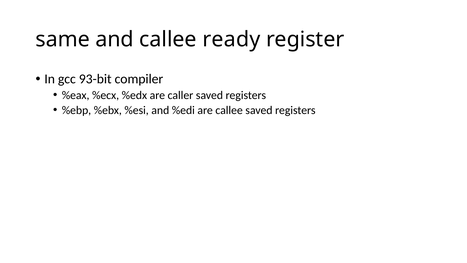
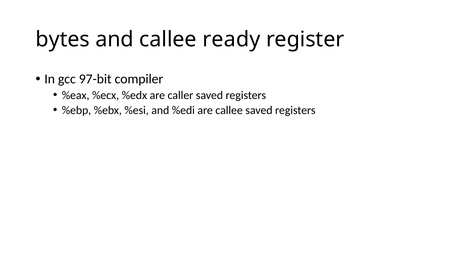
same: same -> bytes (63, 39)
93-bit: 93-bit -> 97-bit (95, 79)
